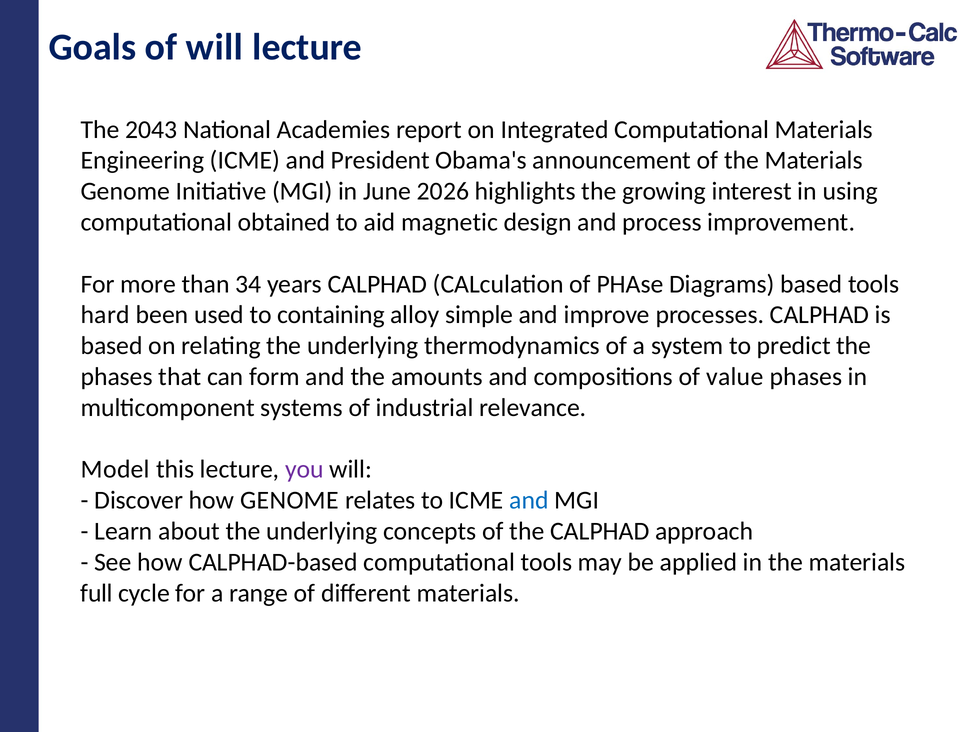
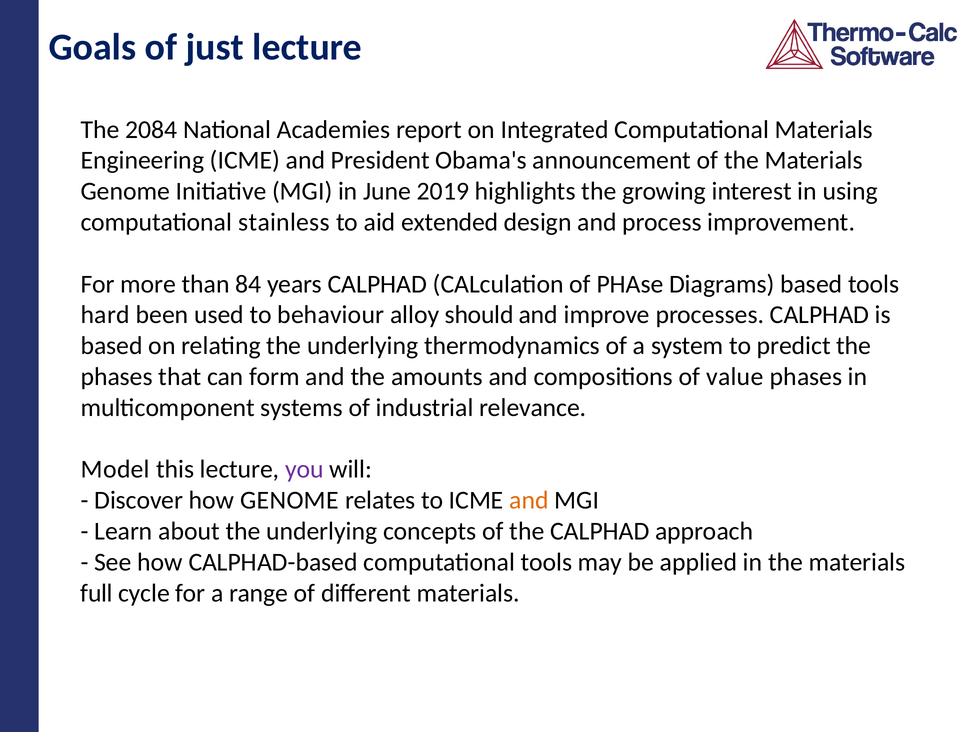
of will: will -> just (215, 47)
2043: 2043 -> 2084 (151, 130)
2026: 2026 -> 2019 (443, 191)
obtained: obtained -> stainless (284, 222)
magnetic: magnetic -> extended (450, 222)
34: 34 -> 84 (248, 284)
containing: containing -> behaviour (331, 315)
simple: simple -> should (479, 315)
and colour: blue -> orange (529, 500)
